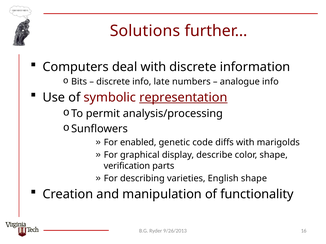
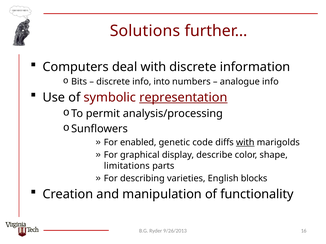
late: late -> into (162, 82)
with underline: none -> present (245, 143)
verification: verification -> limitations (127, 166)
English shape: shape -> blocks (254, 179)
